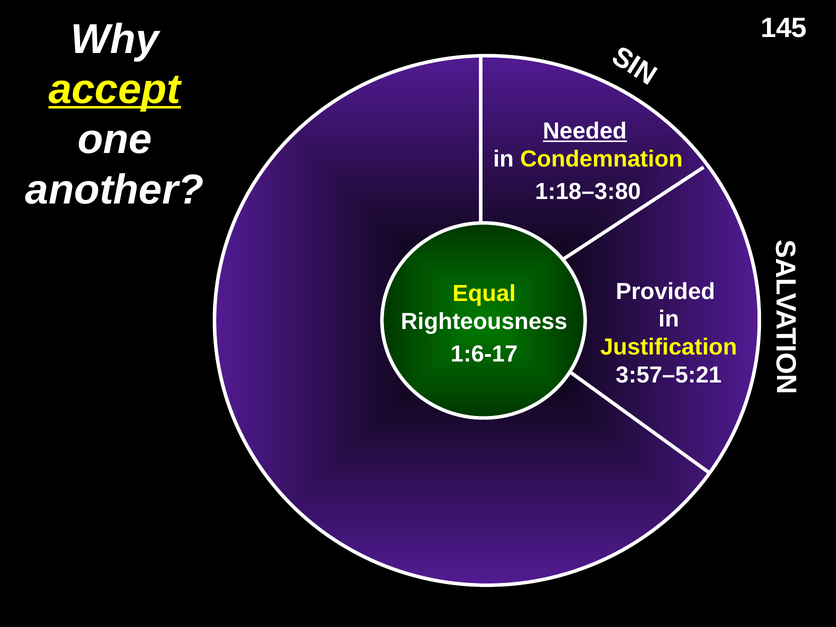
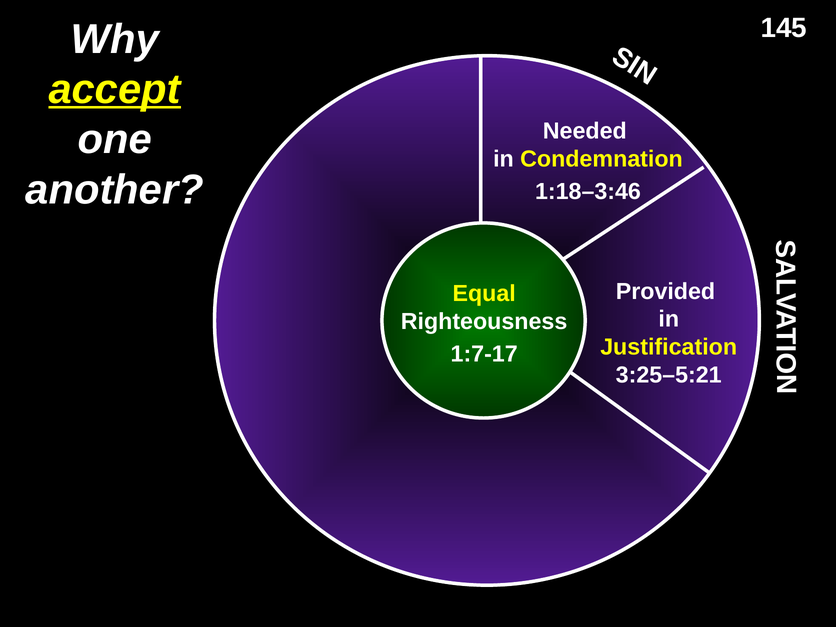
Needed underline: present -> none (585, 131)
1:18–3:80: 1:18–3:80 -> 1:18–3:46 (588, 192)
1:6-17: 1:6-17 -> 1:7-17 (484, 354)
3:57–5:21: 3:57–5:21 -> 3:25–5:21 (669, 375)
